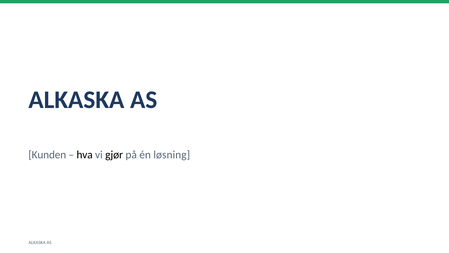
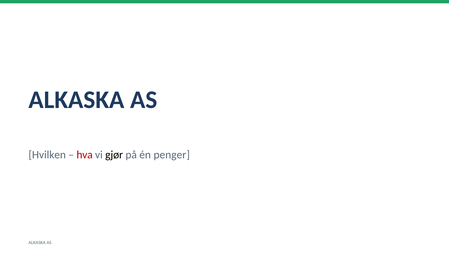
Kunden: Kunden -> Hvilken (47, 155)
hva colour: black -> red (85, 155)
løsning: løsning -> penger (172, 155)
